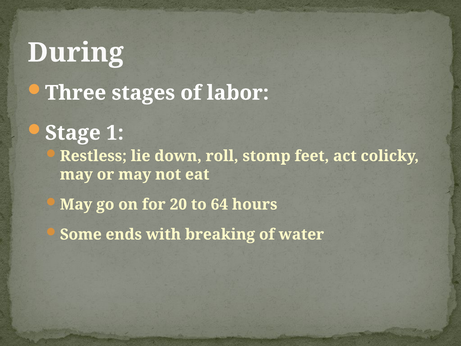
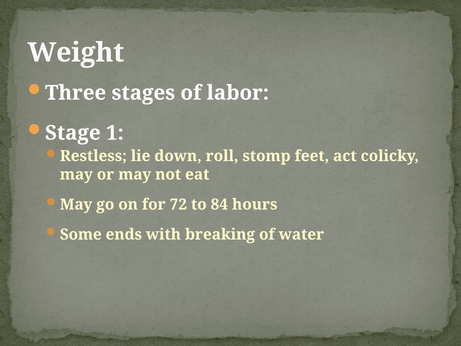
During: During -> Weight (76, 53)
20: 20 -> 72 (178, 204)
64: 64 -> 84 (219, 204)
